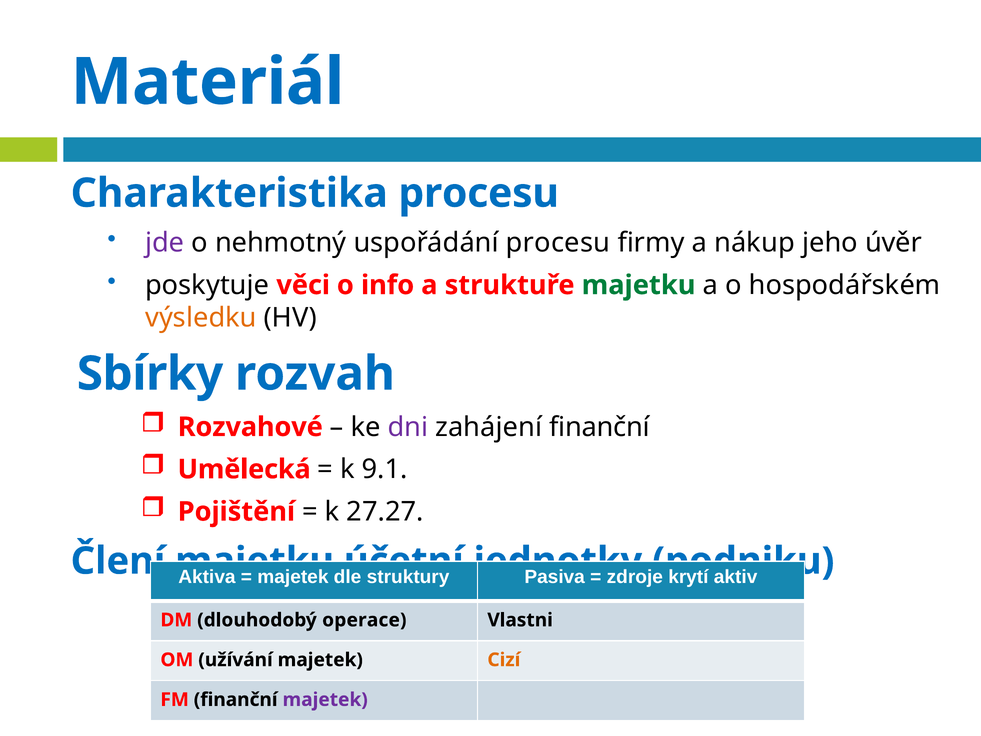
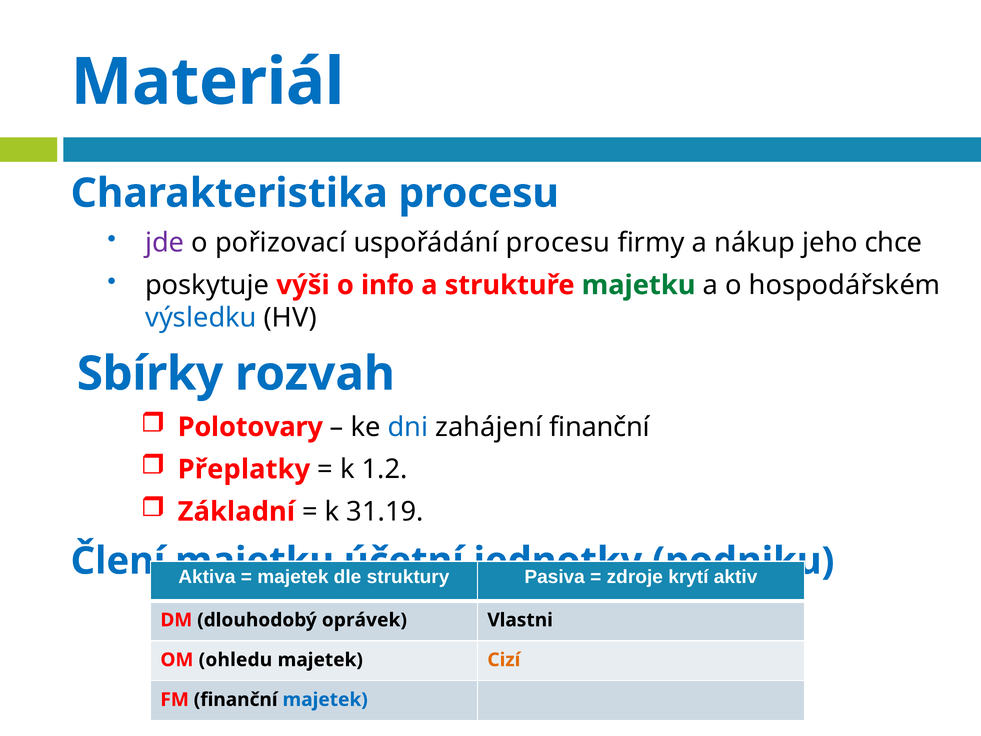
nehmotný: nehmotný -> pořizovací (281, 243)
úvěr: úvěr -> chce (893, 243)
věci: věci -> výši (303, 285)
výsledku colour: orange -> blue (201, 318)
Rozvahové: Rozvahové -> Polotovary (250, 427)
dni colour: purple -> blue (408, 427)
Umělecká: Umělecká -> Přeplatky (244, 469)
9.1: 9.1 -> 1.2 (385, 469)
Pojištění: Pojištění -> Základní (236, 511)
27.27: 27.27 -> 31.19 (385, 511)
operace: operace -> oprávek (364, 620)
užívání: užívání -> ohledu (235, 660)
majetek colour: purple -> blue (325, 699)
